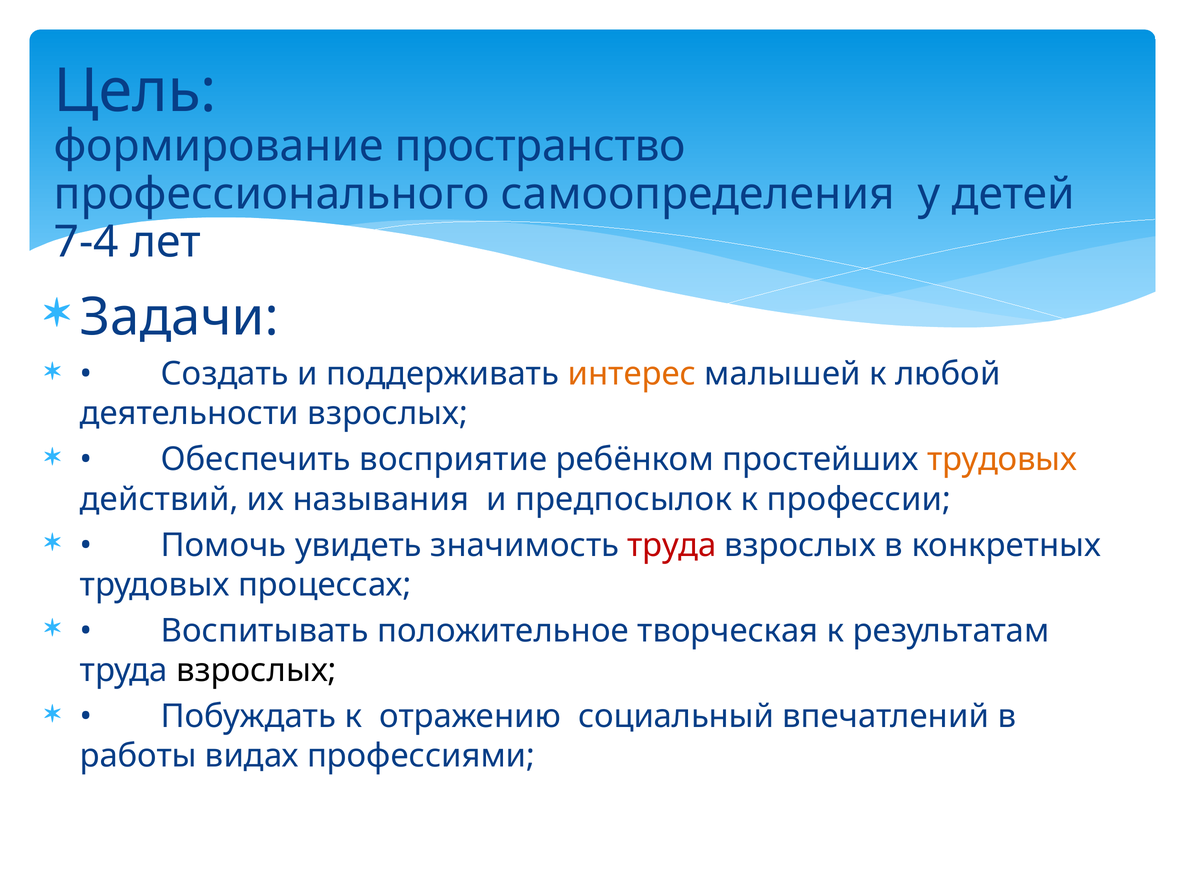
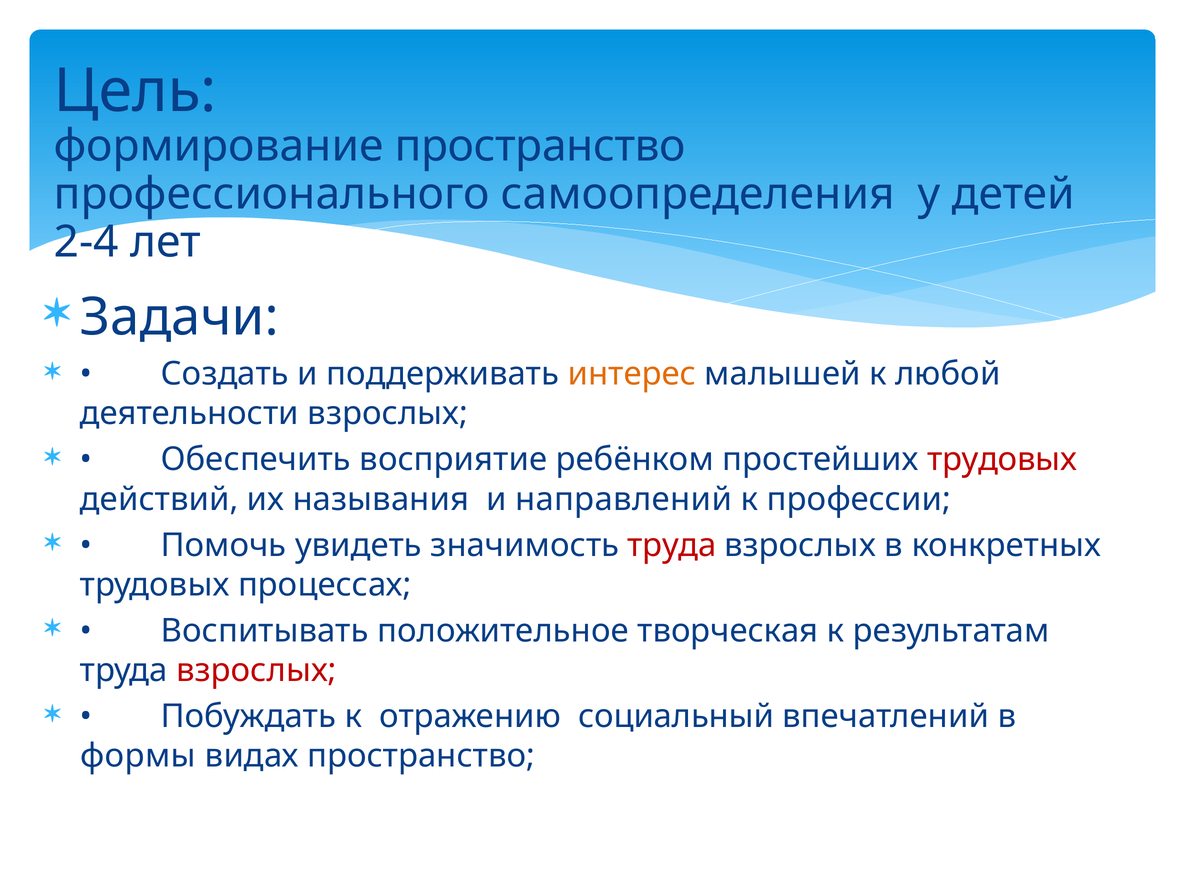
7-4: 7-4 -> 2-4 (86, 242)
трудовых colour: orange -> red (1002, 460)
предпосылок: предпосылок -> направлений (624, 499)
взрослых colour: black -> red (256, 670)
работы: работы -> формы (138, 756)
видах профессиями: профессиями -> пространство (421, 756)
